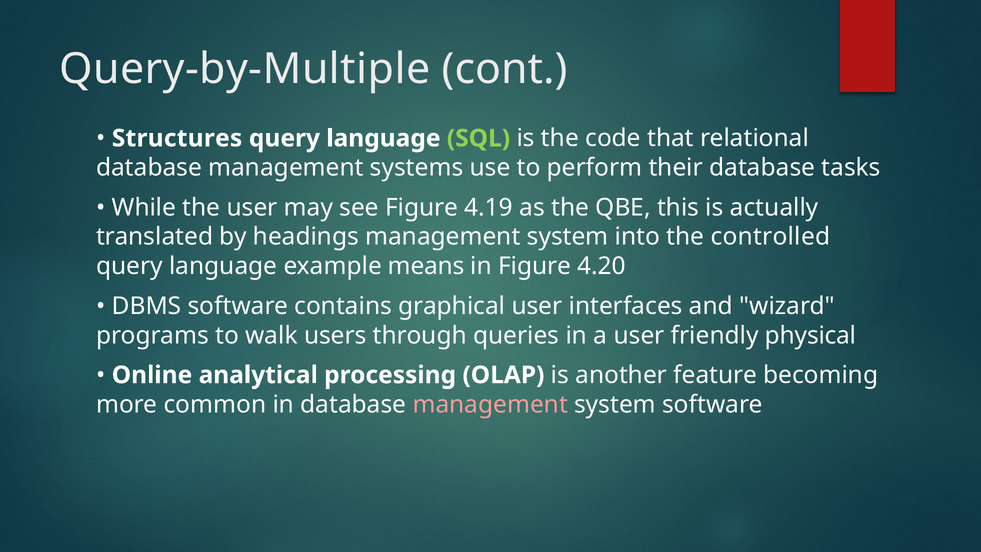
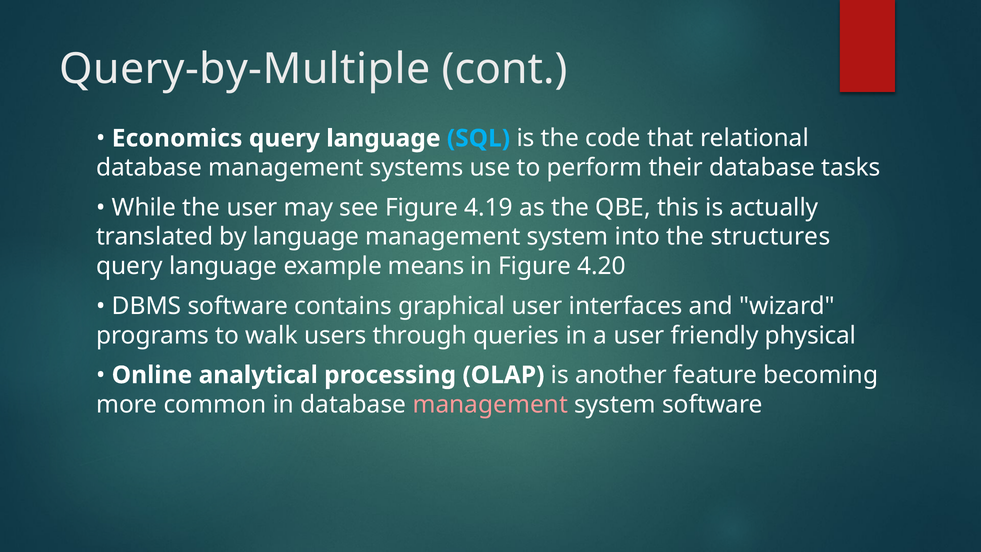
Structures: Structures -> Economics (177, 138)
SQL colour: light green -> light blue (478, 138)
by headings: headings -> language (306, 237)
controlled: controlled -> structures (770, 237)
